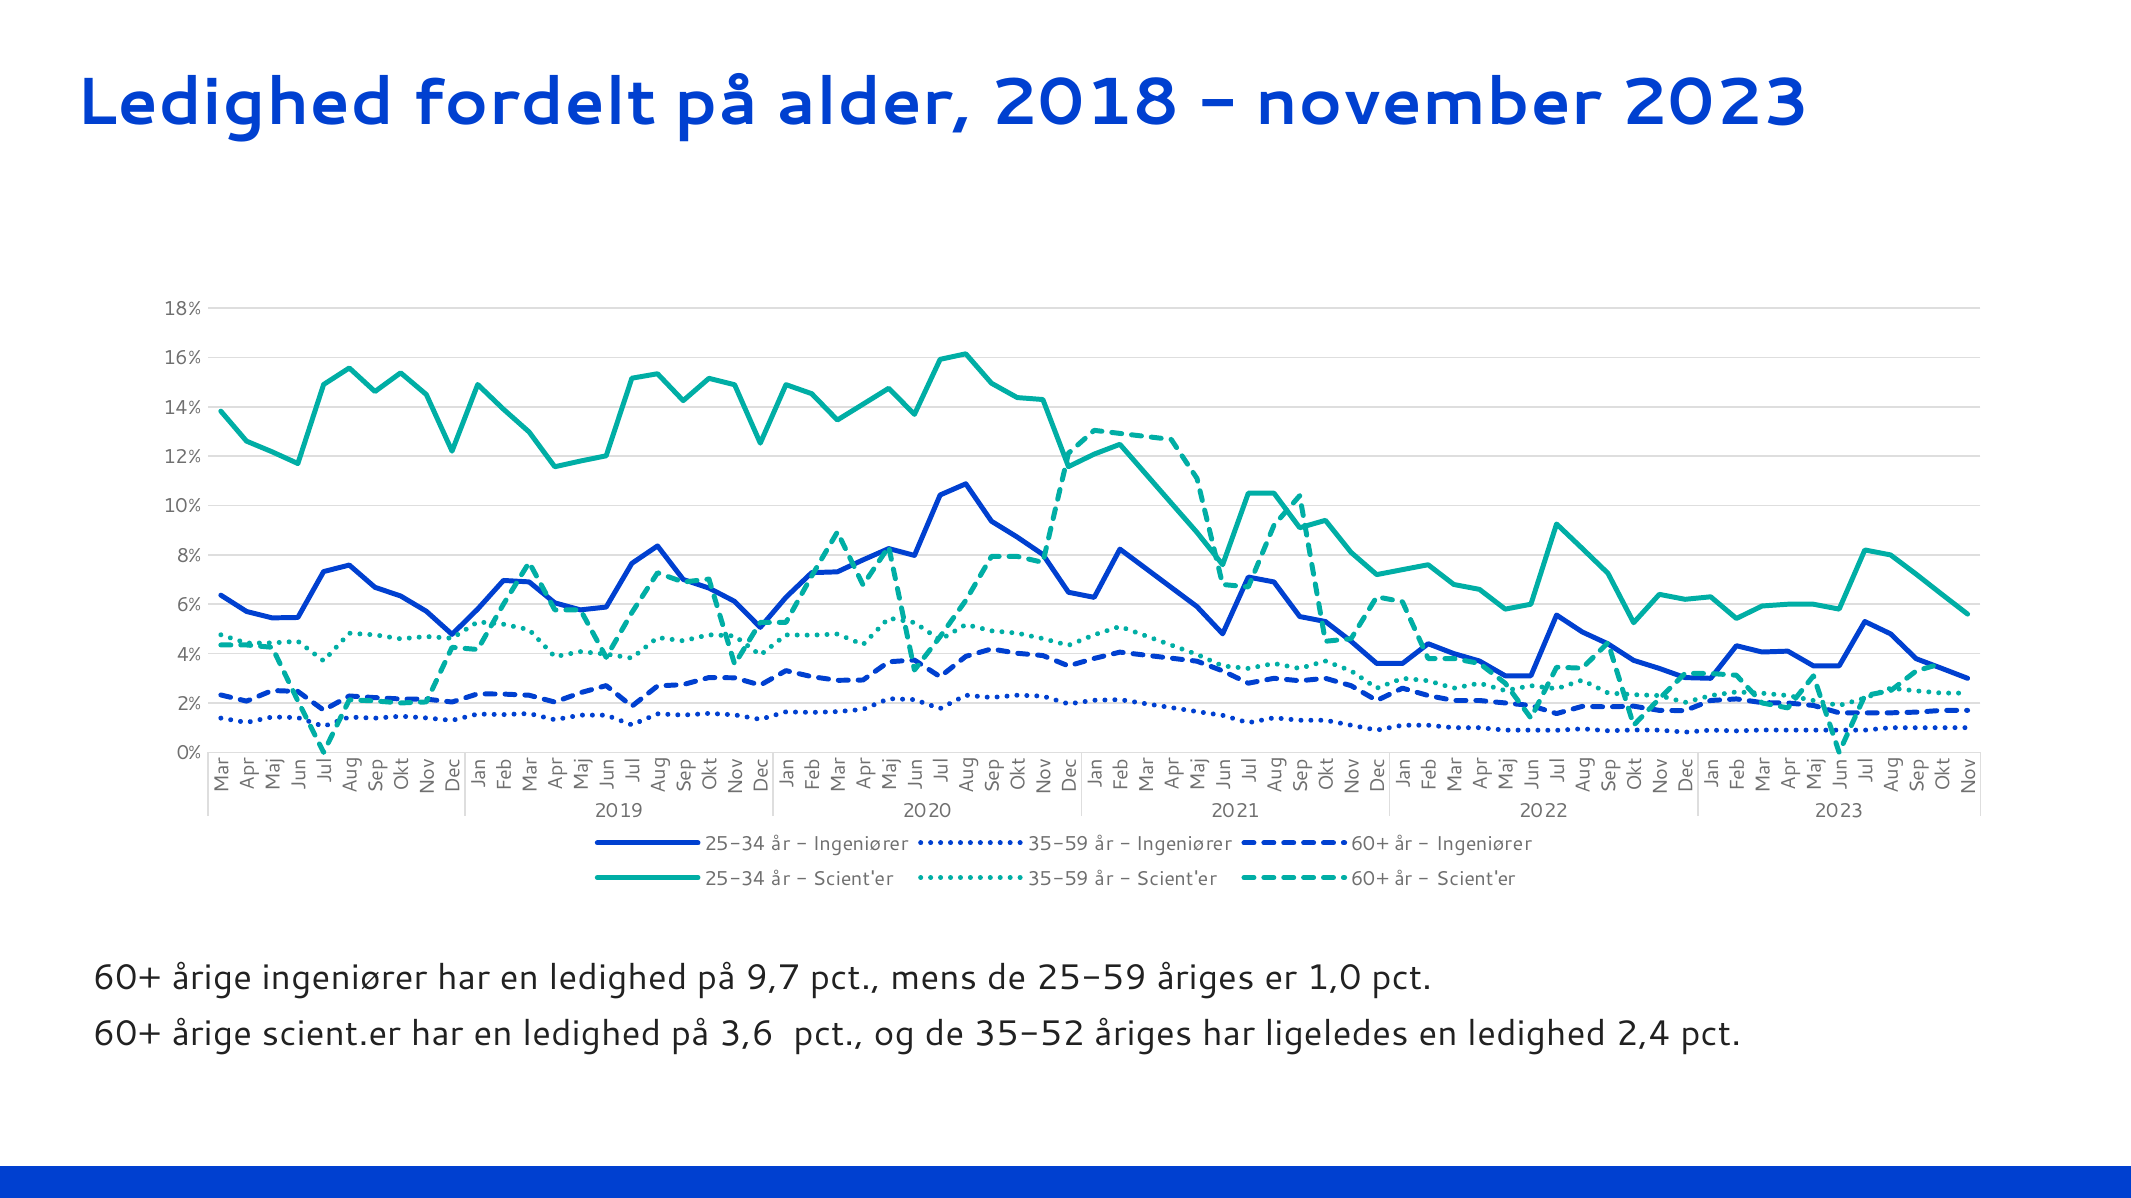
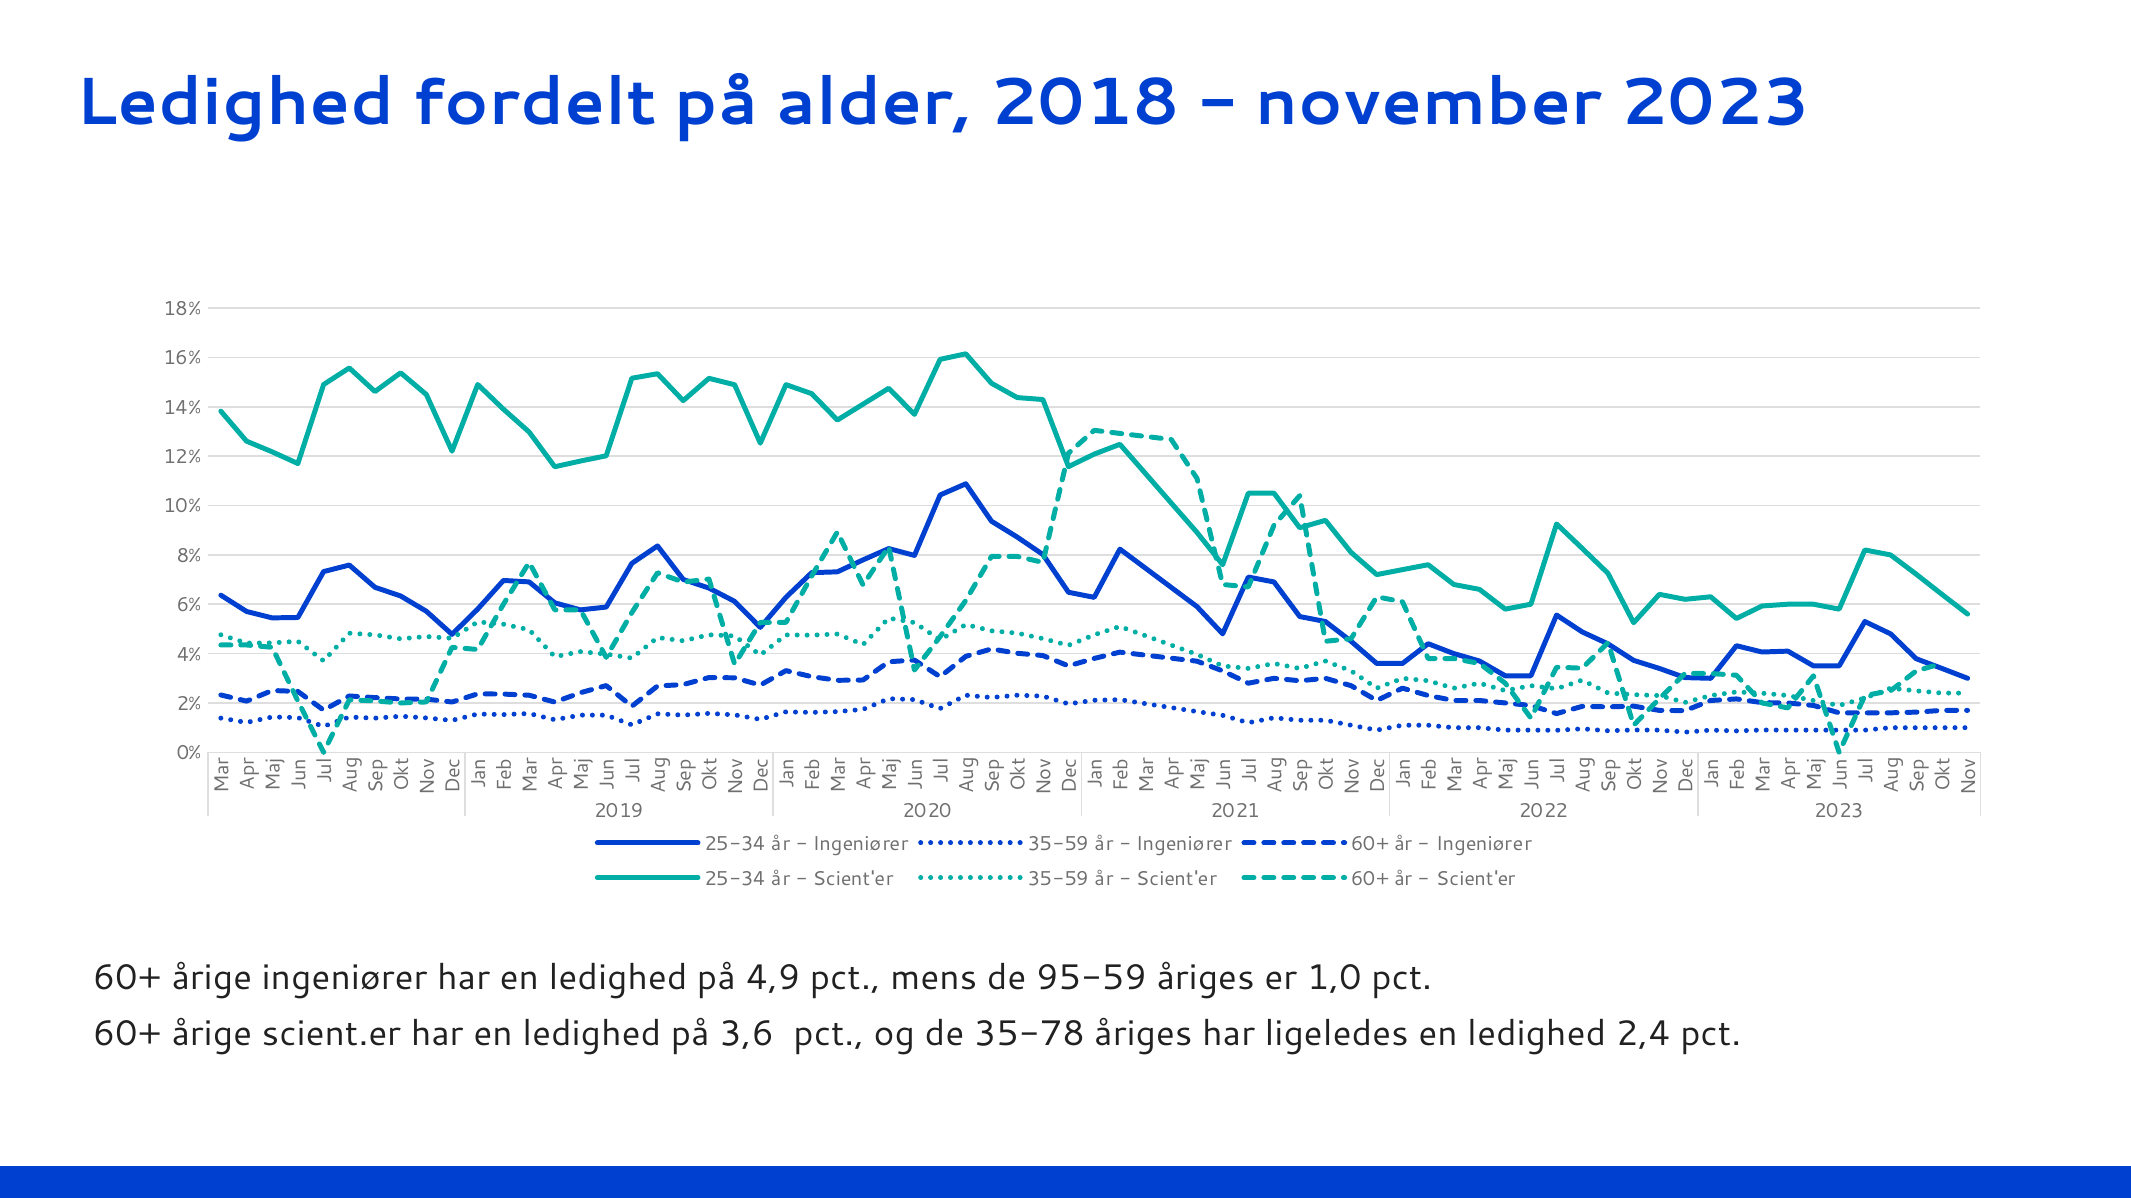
9,7: 9,7 -> 4,9 (773, 978)
25-59: 25-59 -> 95-59 (1091, 978)
35-52: 35-52 -> 35-78 (1029, 1035)
